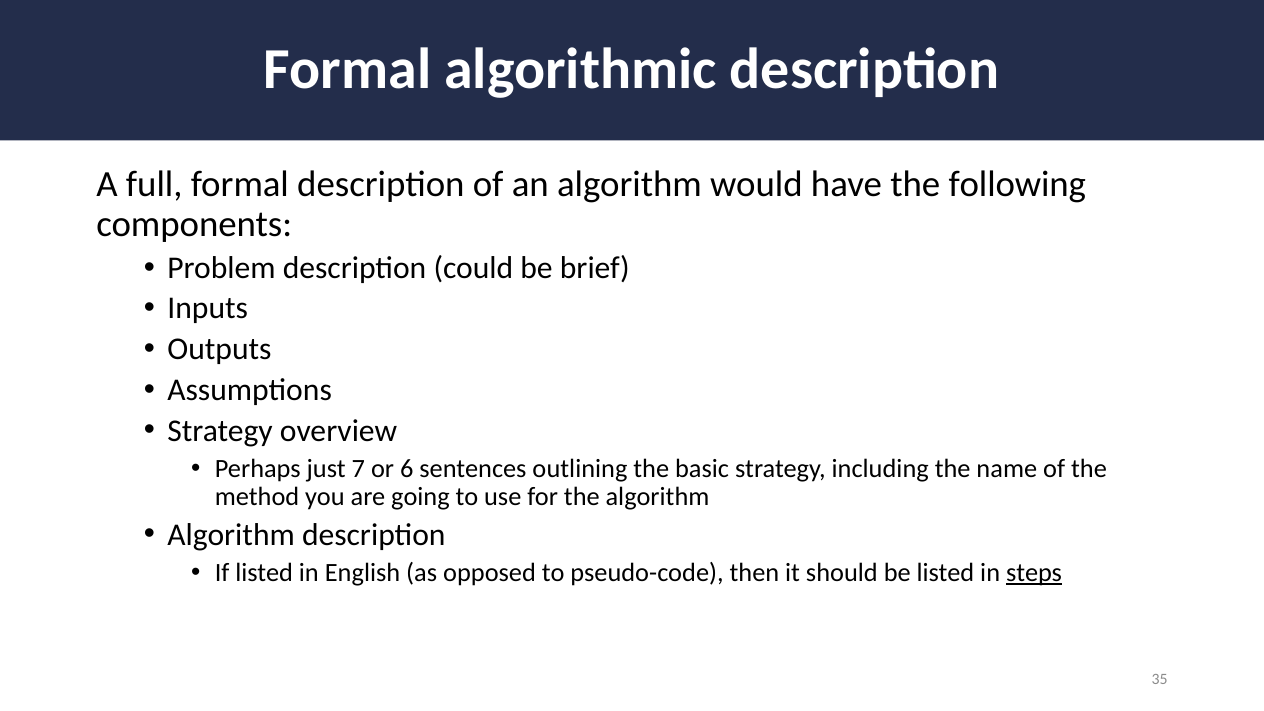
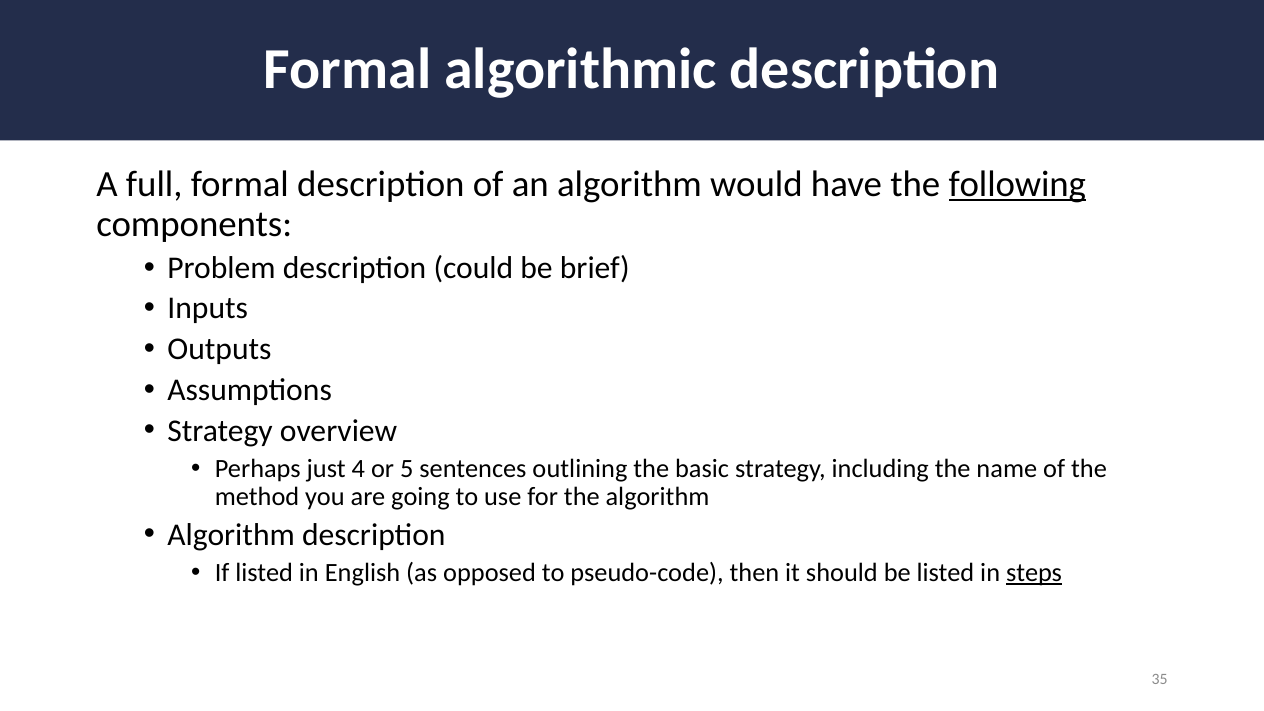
following underline: none -> present (1017, 184)
7: 7 -> 4 (358, 468)
6: 6 -> 5 (407, 468)
